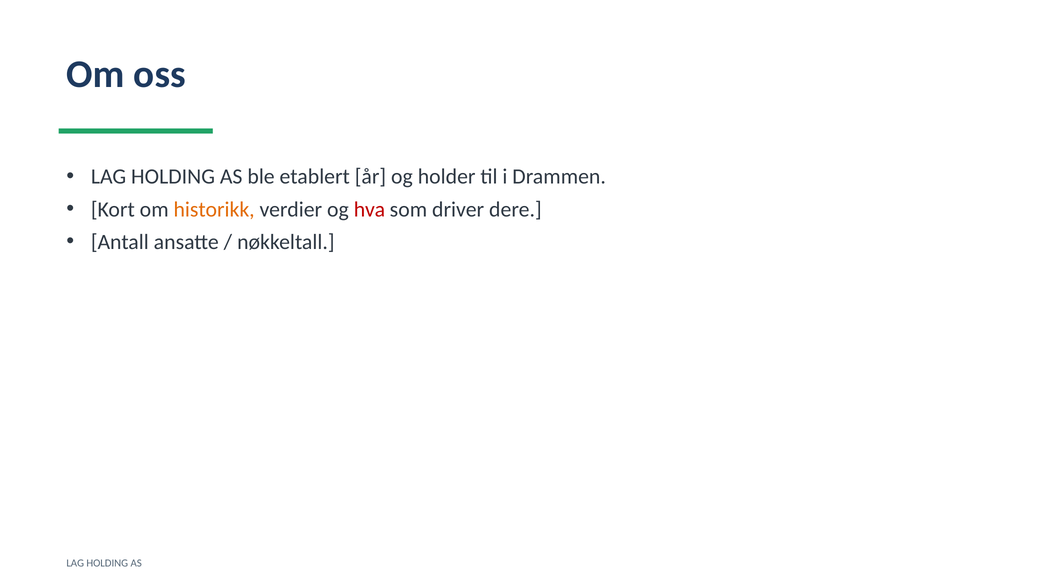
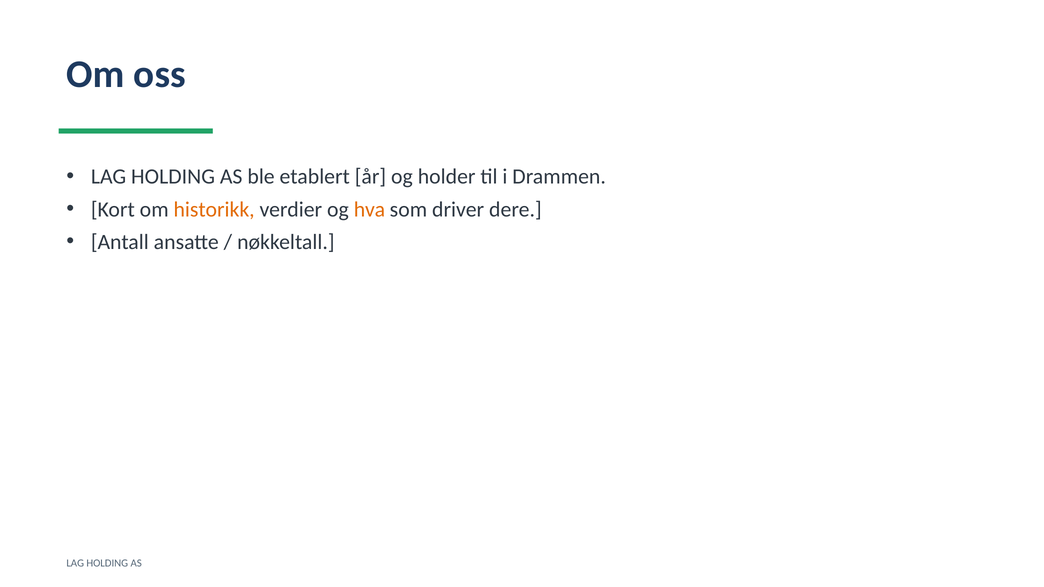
hva colour: red -> orange (369, 209)
